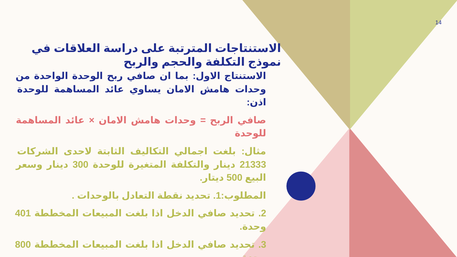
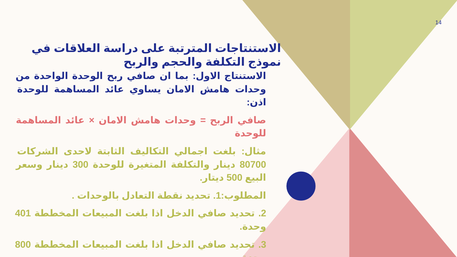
21333: 21333 -> 80700 (253, 165)
